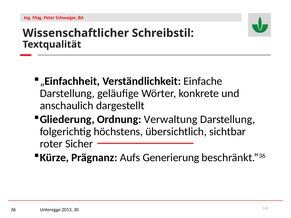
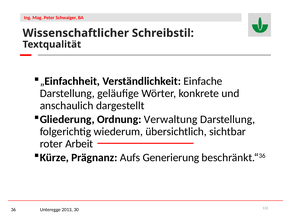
höchstens: höchstens -> wiederum (118, 132)
Sicher: Sicher -> Arbeit (79, 144)
